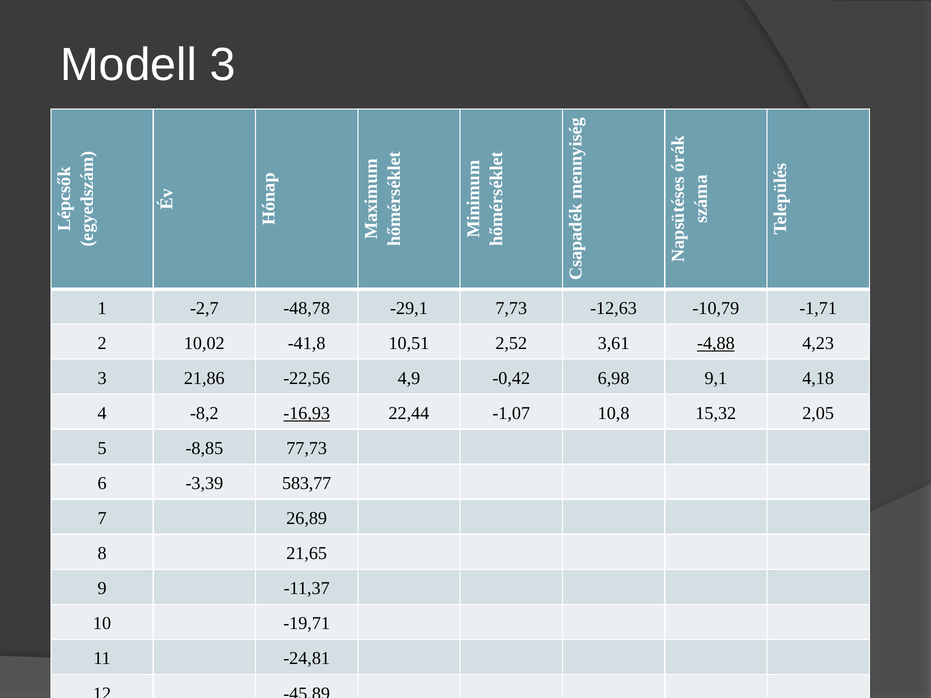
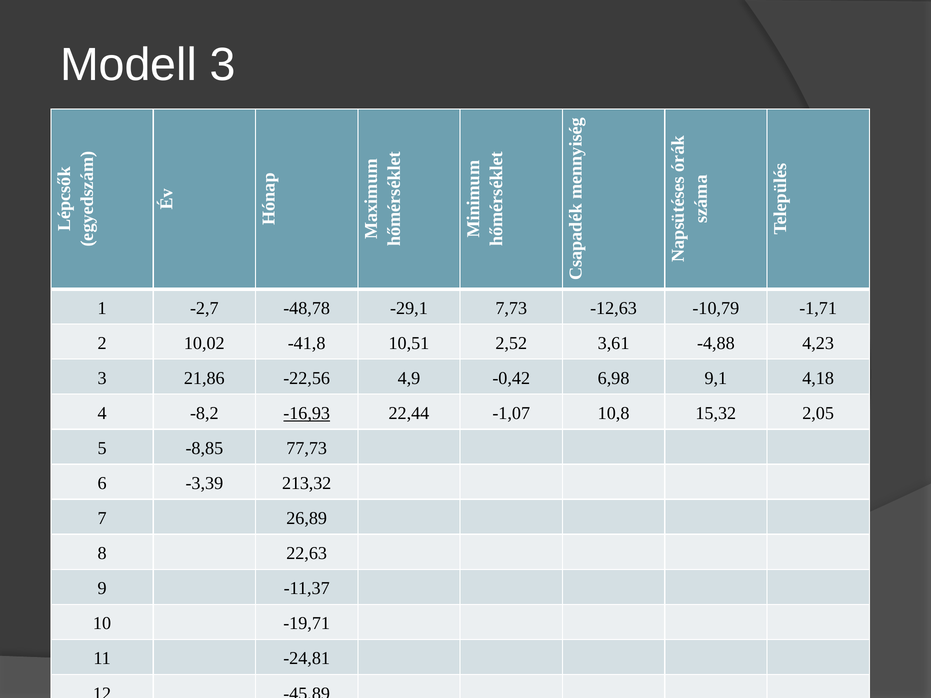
-4,88 underline: present -> none (716, 343)
583,77: 583,77 -> 213,32 (307, 484)
21,65: 21,65 -> 22,63 (307, 554)
